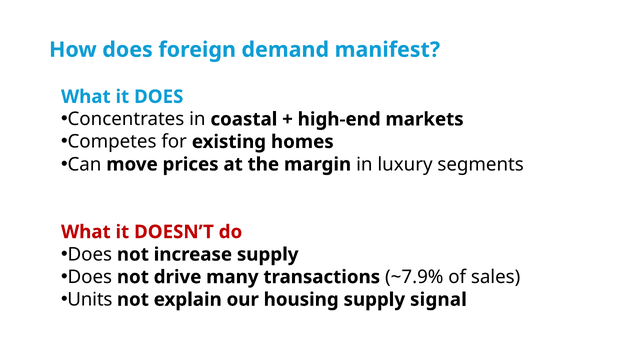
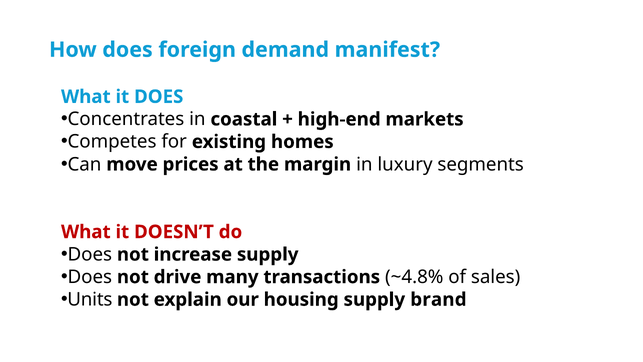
~7.9%: ~7.9% -> ~4.8% (414, 277)
signal: signal -> brand (438, 299)
